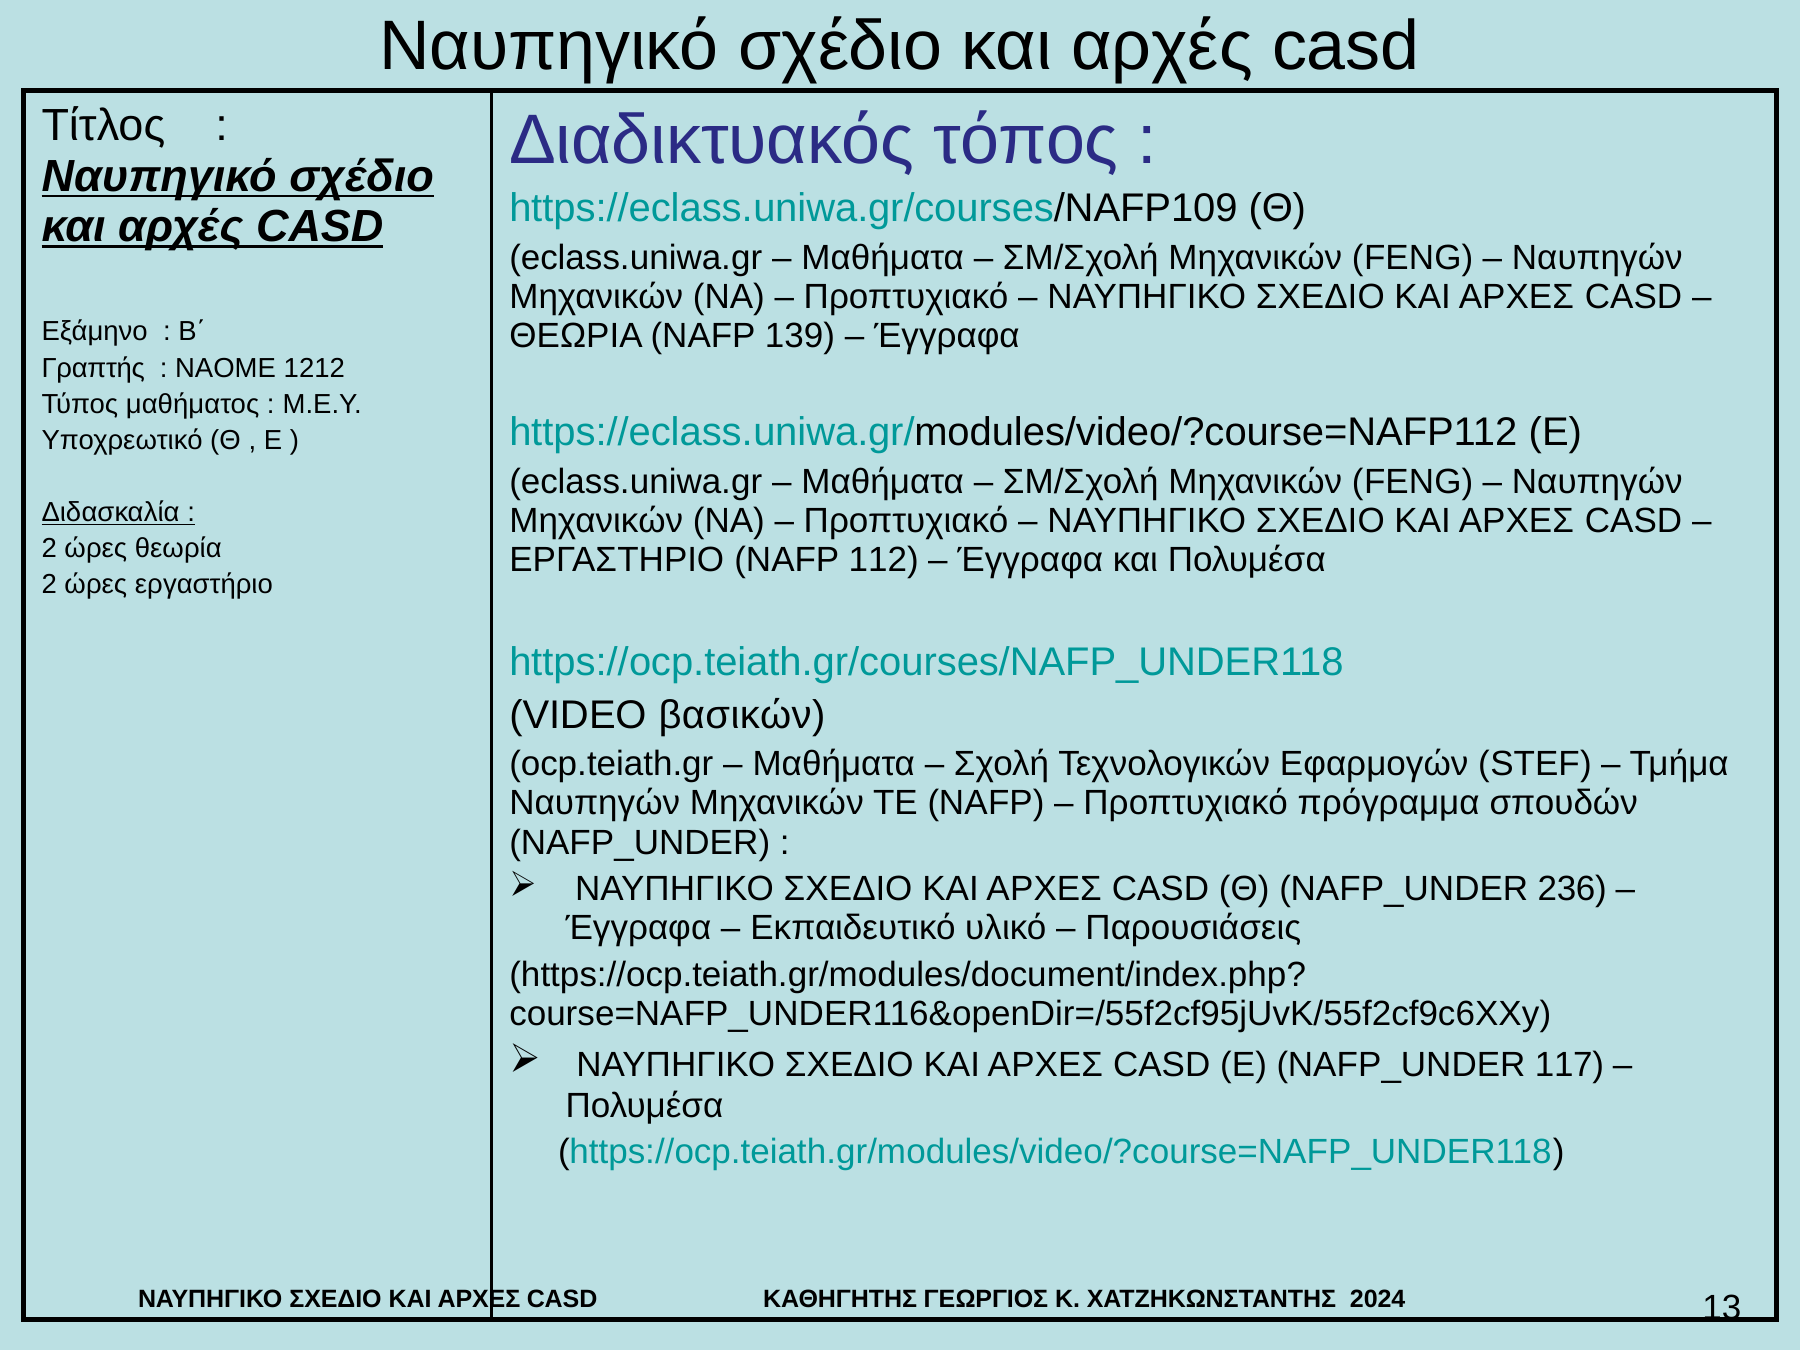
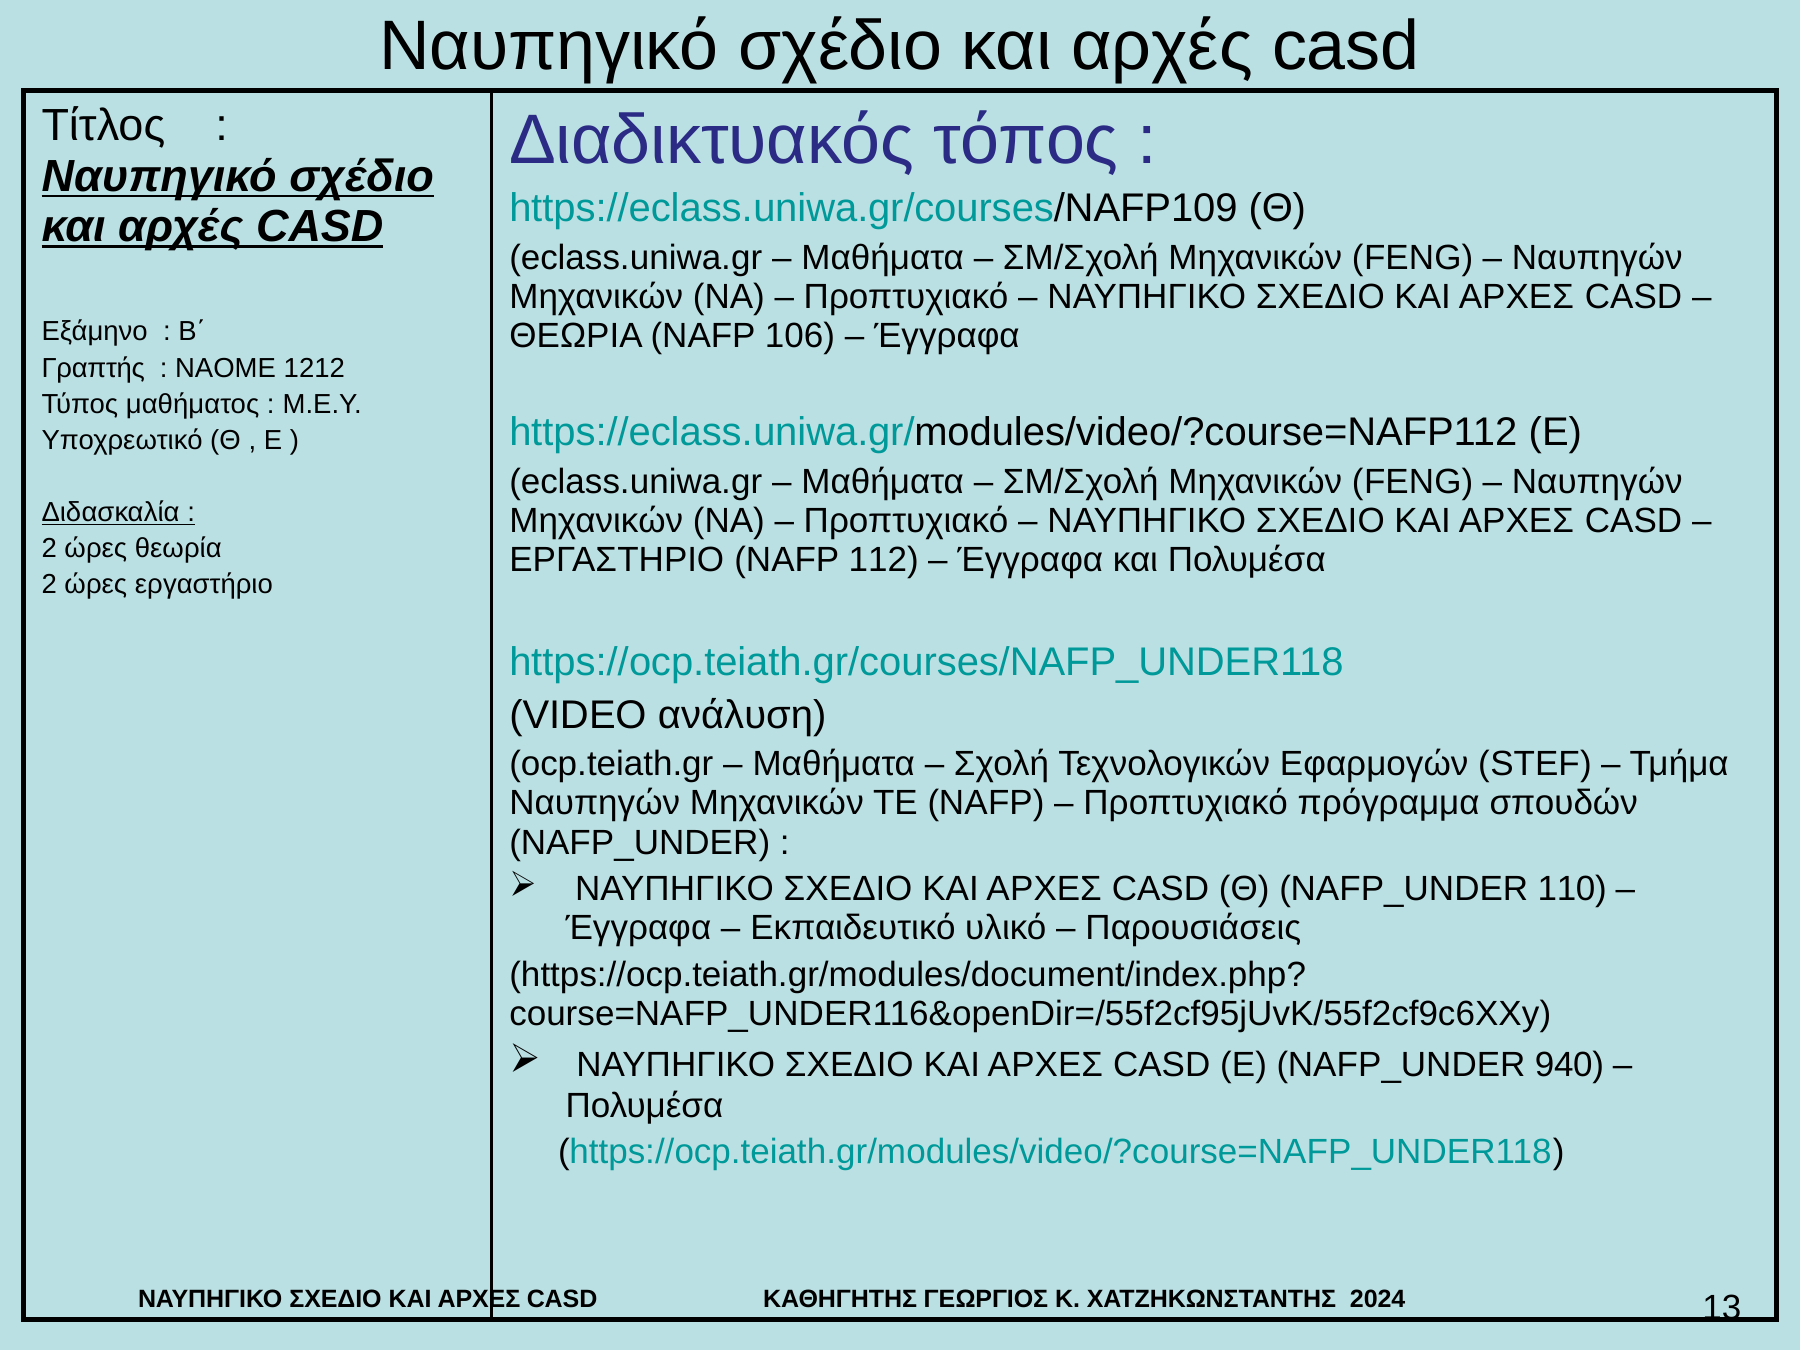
139: 139 -> 106 (800, 336)
βασικών: βασικών -> ανάλυση (742, 715)
236: 236 -> 110 (1572, 889)
117: 117 -> 940 (1569, 1065)
